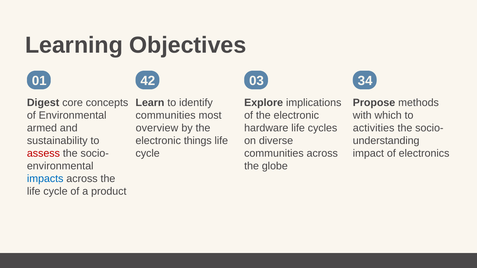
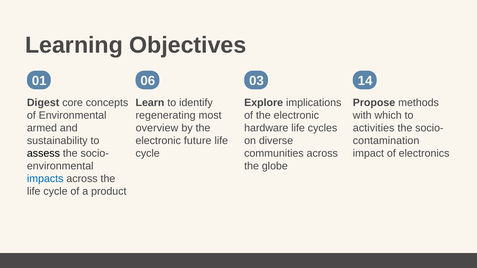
42: 42 -> 06 (148, 81)
34: 34 -> 14 (365, 81)
communities: communities -> regenerating (166, 115)
things: things -> future (198, 141)
understanding: understanding -> contamination (386, 141)
assess colour: red -> black (43, 154)
